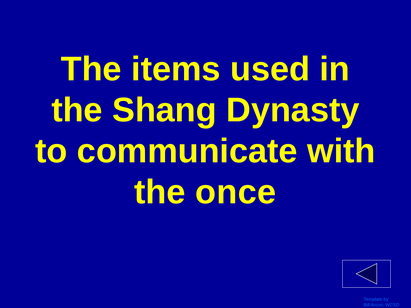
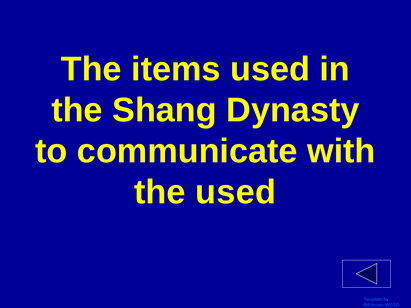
the once: once -> used (236, 192)
